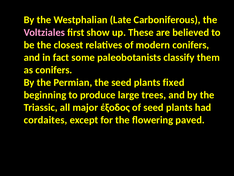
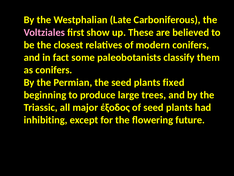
cordaites: cordaites -> inhibiting (46, 120)
paved: paved -> future (190, 120)
